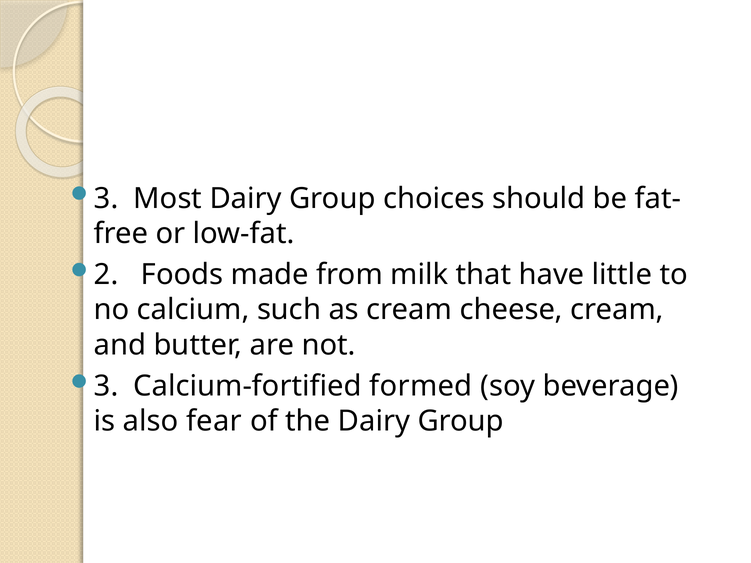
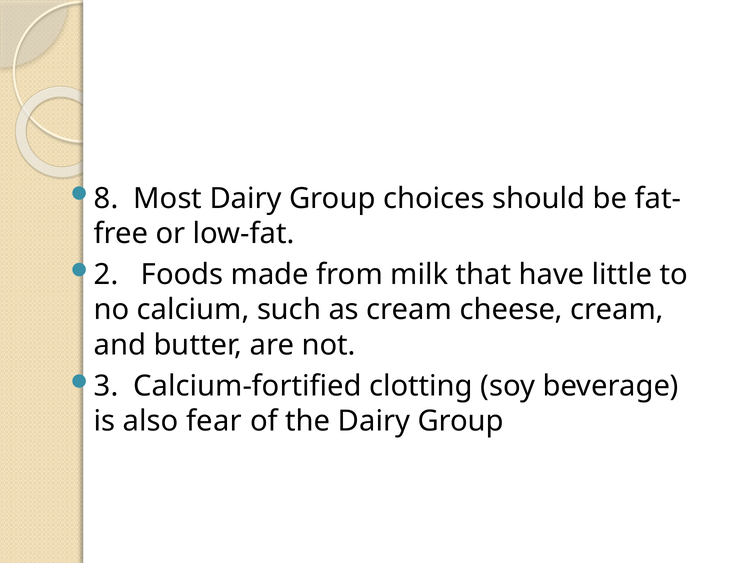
3: 3 -> 8 (106, 199)
formed: formed -> clotting (421, 386)
